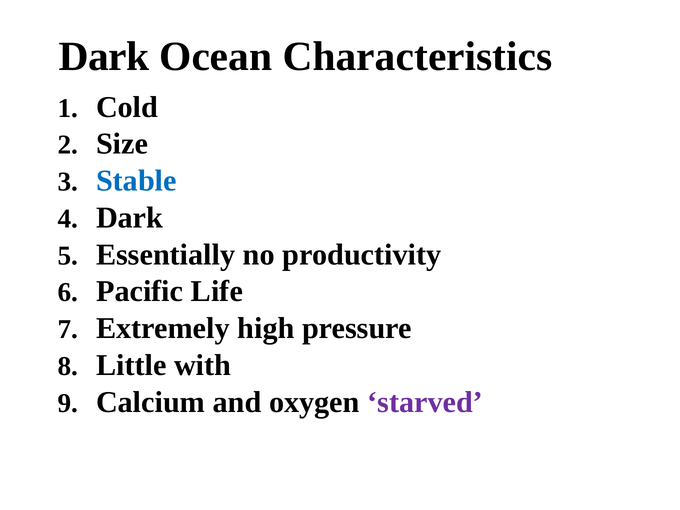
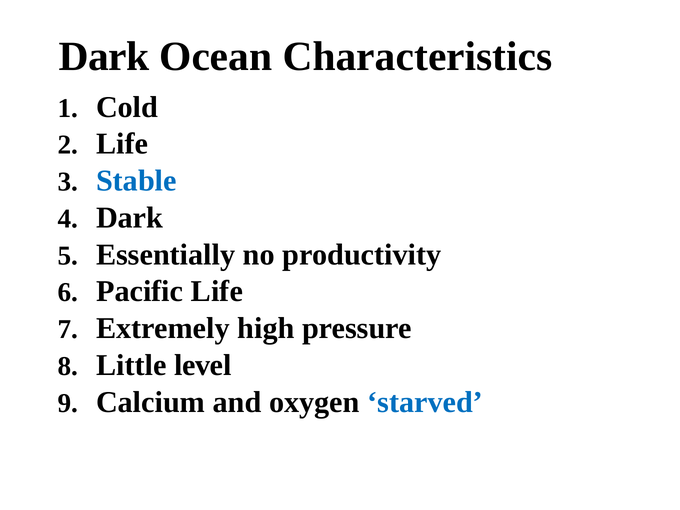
Size: Size -> Life (122, 144)
with: with -> level (203, 365)
starved colour: purple -> blue (425, 402)
